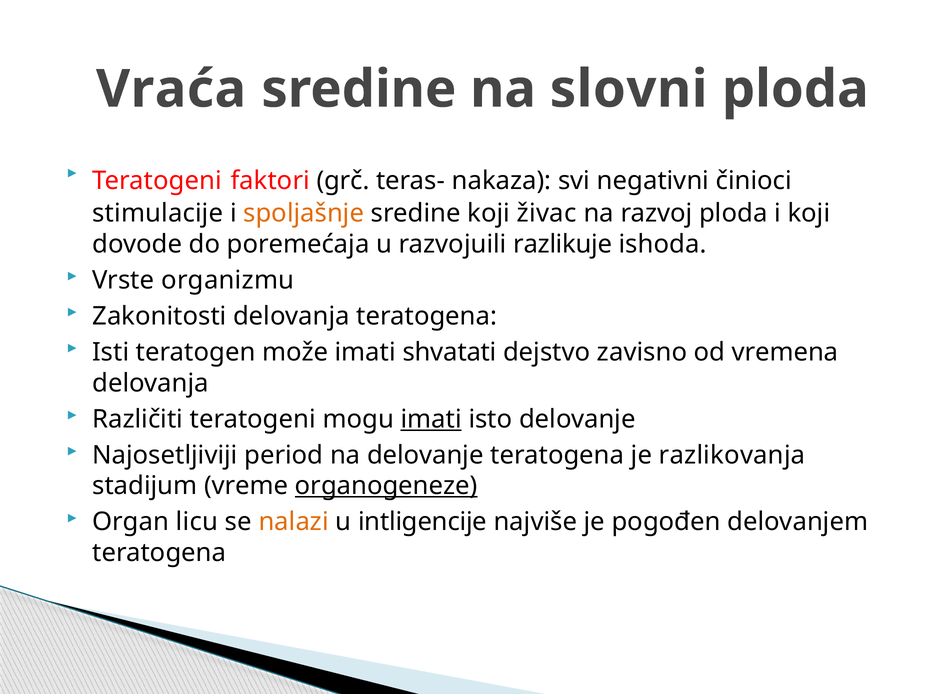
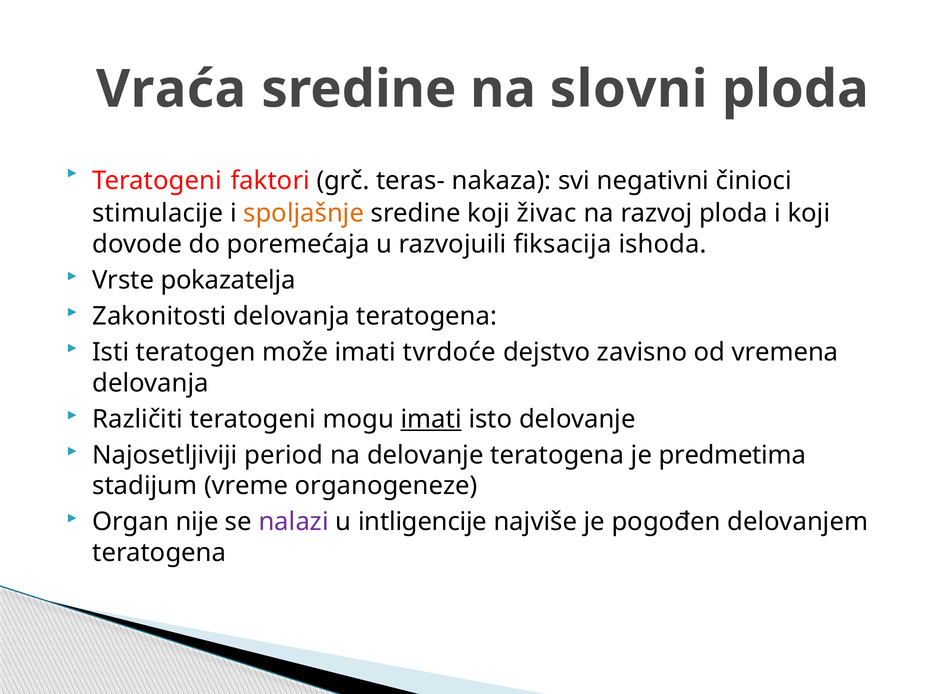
razlikuje: razlikuje -> fiksacija (563, 244)
organizmu: organizmu -> pokazatelja (228, 280)
shvatati: shvatati -> tvrdoće (449, 352)
razlikovanja: razlikovanja -> predmetima (732, 455)
organogeneze underline: present -> none (386, 486)
licu: licu -> nije (197, 522)
nalazi colour: orange -> purple (294, 522)
